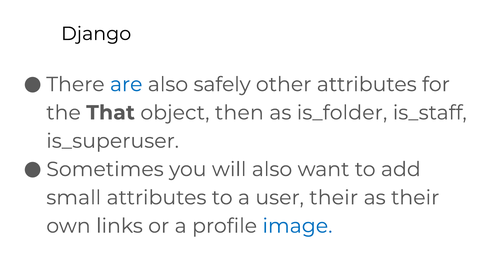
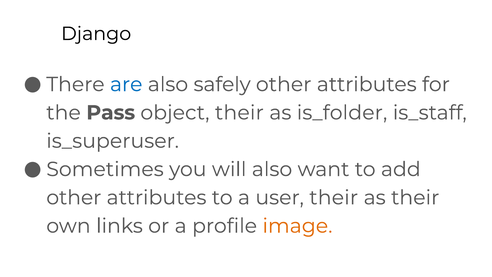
That: That -> Pass (111, 113)
object then: then -> their (239, 113)
small: small -> other (74, 197)
image colour: blue -> orange (297, 226)
